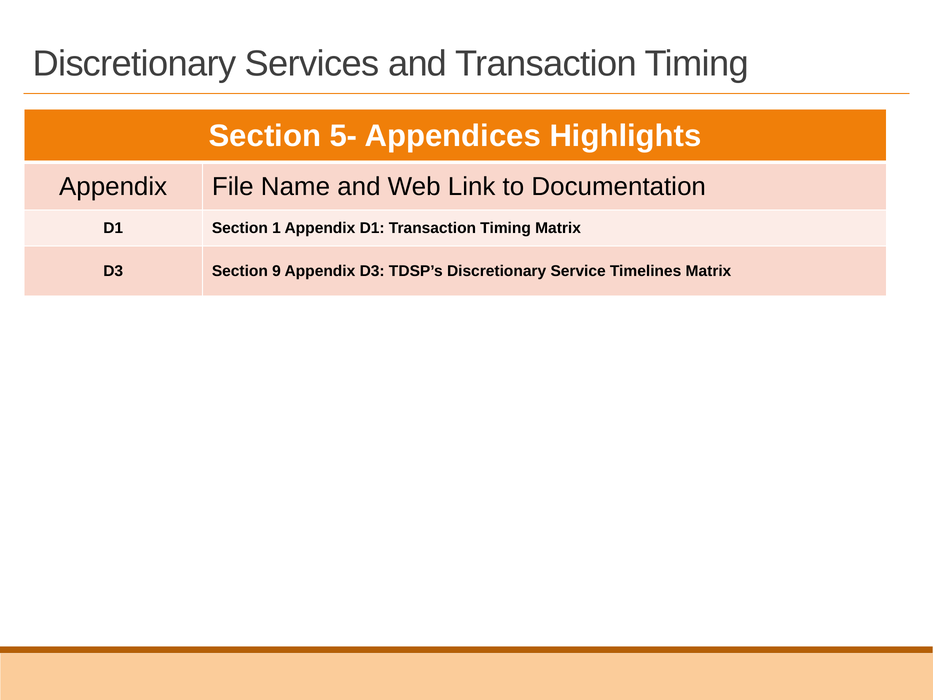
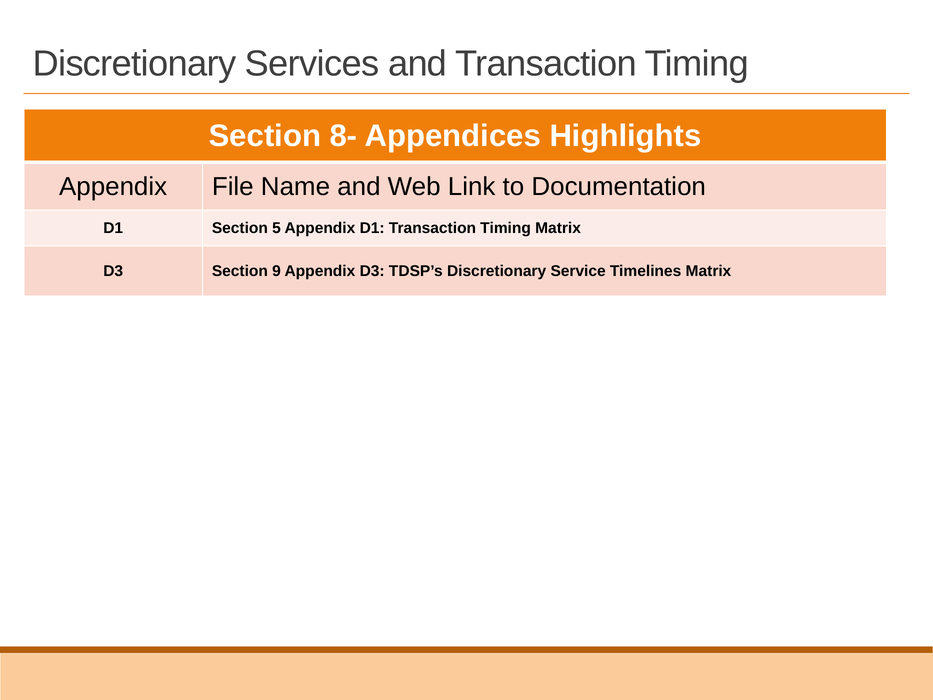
5-: 5- -> 8- (343, 136)
1: 1 -> 5 (276, 228)
